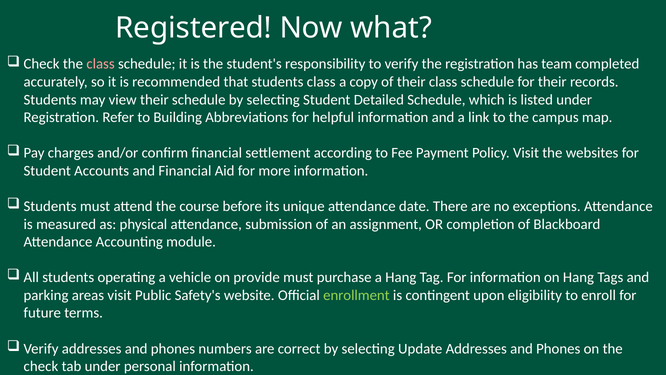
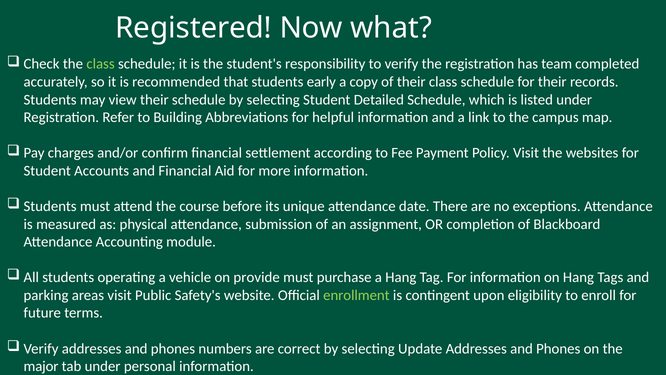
class colour: pink -> light green (101, 64)
students class: class -> early (321, 82)
check: check -> major (41, 366)
